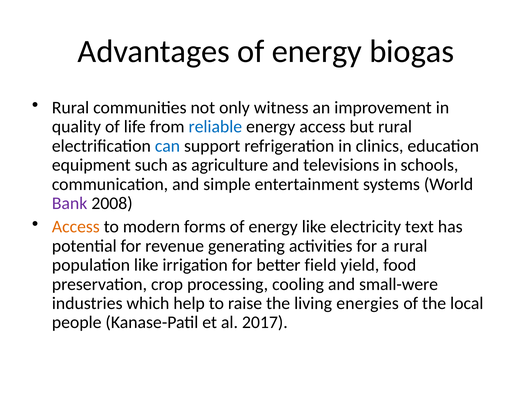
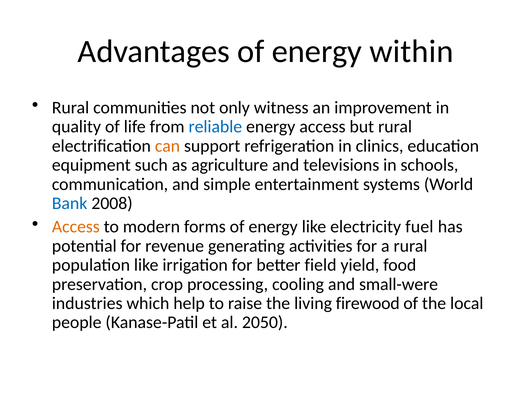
biogas: biogas -> within (412, 51)
can colour: blue -> orange (167, 146)
Bank colour: purple -> blue (70, 203)
text: text -> fuel (419, 227)
energies: energies -> firewood (368, 303)
2017: 2017 -> 2050 (265, 322)
